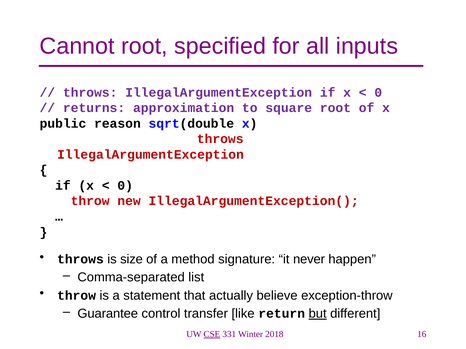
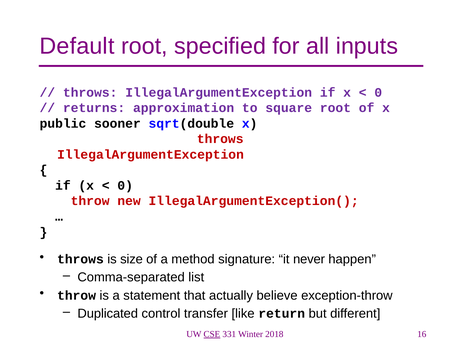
Cannot: Cannot -> Default (77, 46)
reason: reason -> sooner (117, 124)
Guarantee: Guarantee -> Duplicated (108, 314)
but underline: present -> none (318, 314)
